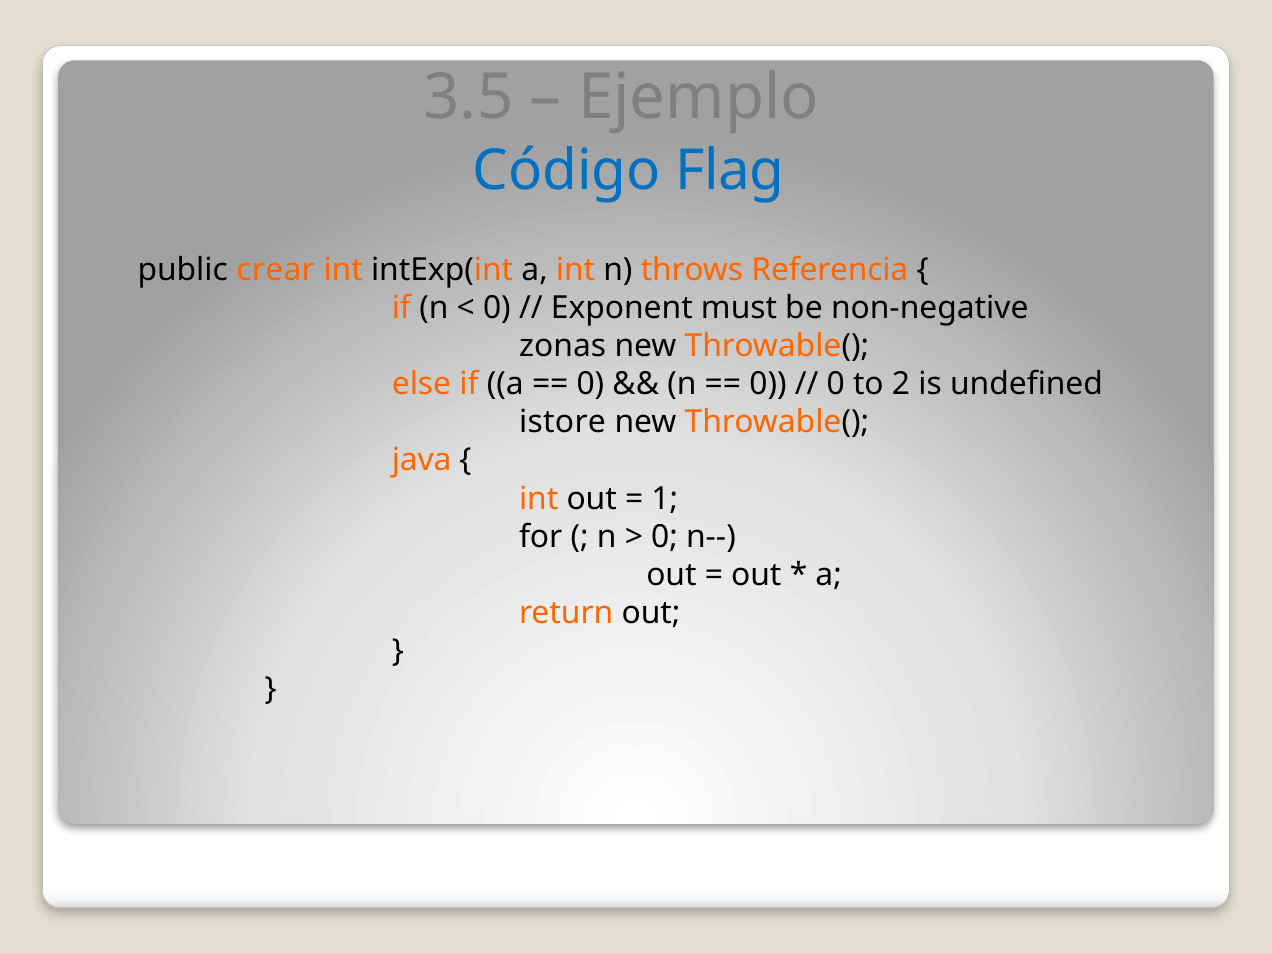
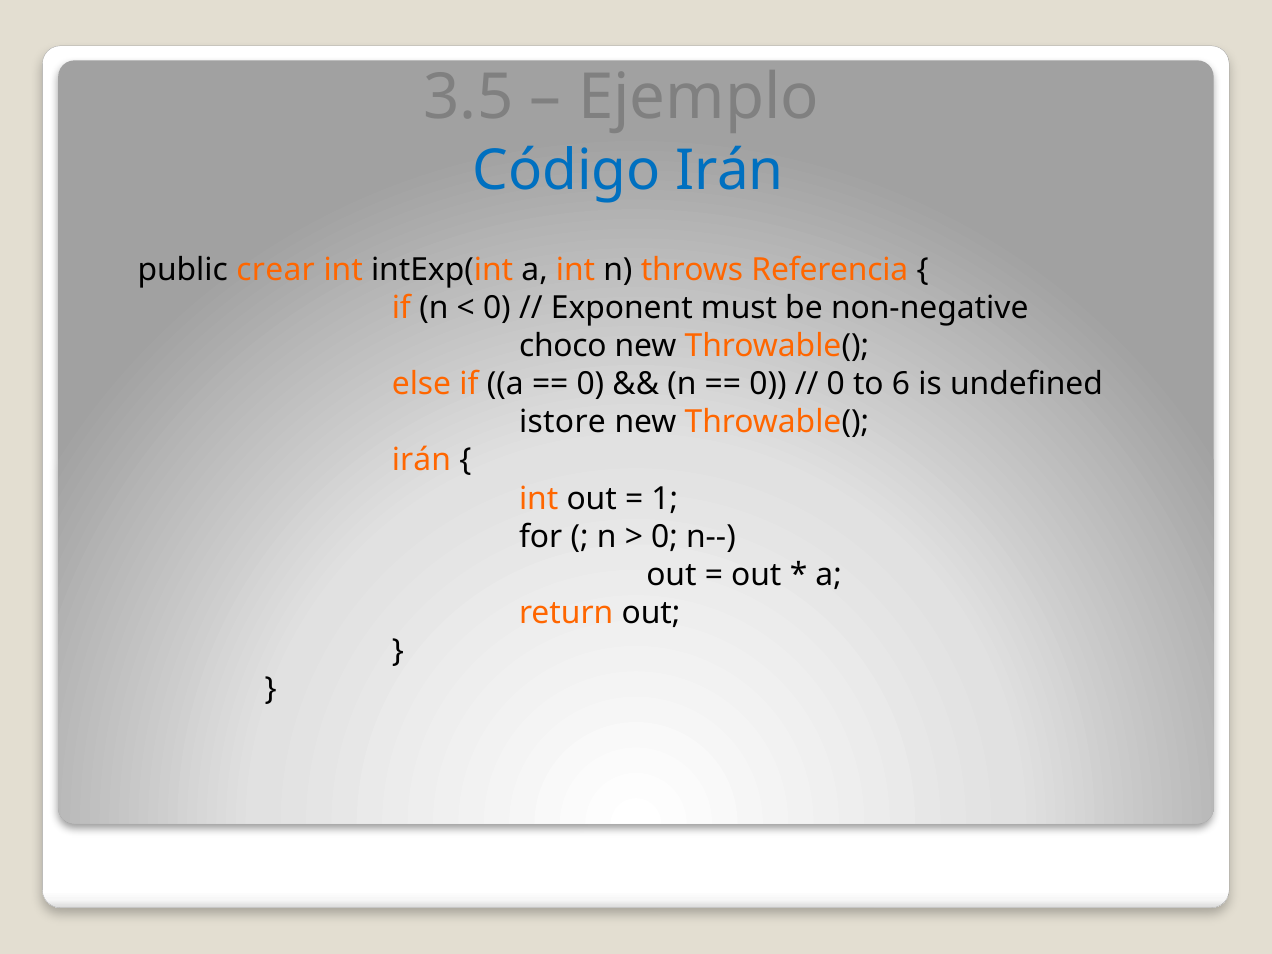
Código Flag: Flag -> Irán (730, 171)
zonas: zonas -> choco (563, 346)
2: 2 -> 6 (901, 384)
java: java -> irán (421, 460)
